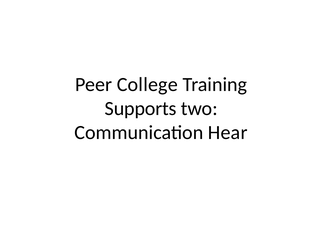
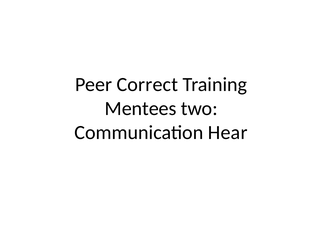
College: College -> Correct (147, 84)
Supports: Supports -> Mentees (141, 109)
